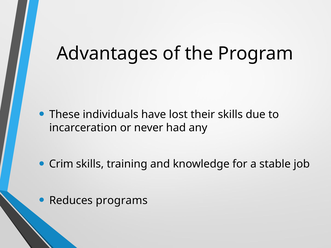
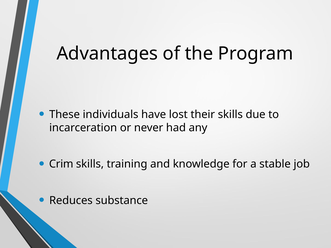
programs: programs -> substance (122, 201)
